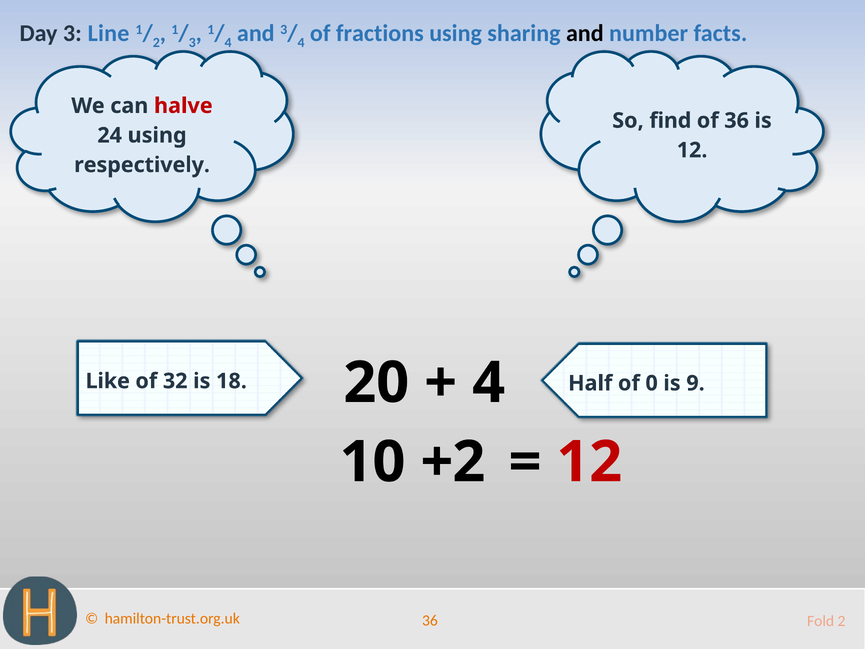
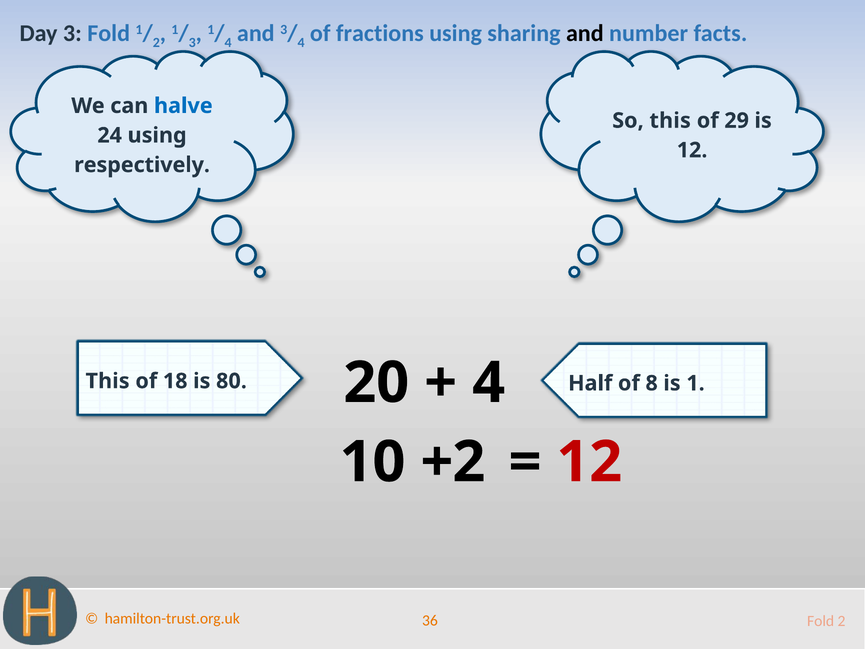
3 Line: Line -> Fold (109, 33)
halve colour: red -> blue (183, 106)
So find: find -> this (670, 121)
of 36: 36 -> 29 (737, 121)
Like: Like -> This (108, 381)
32: 32 -> 18 (175, 381)
18: 18 -> 80 (231, 381)
0: 0 -> 8 (652, 383)
9: 9 -> 1 (696, 383)
